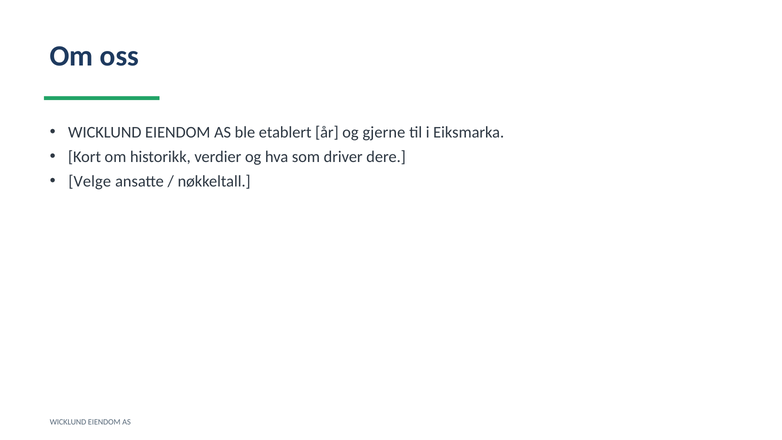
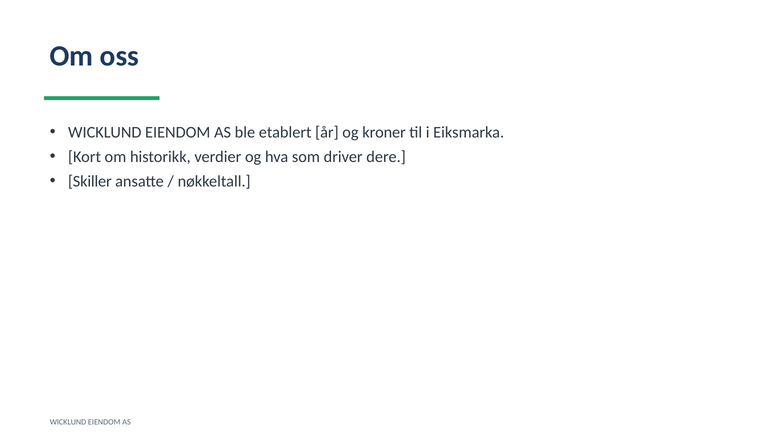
gjerne: gjerne -> kroner (384, 132)
Velge: Velge -> Skiller (90, 181)
